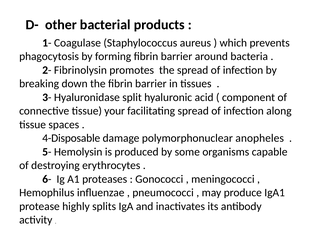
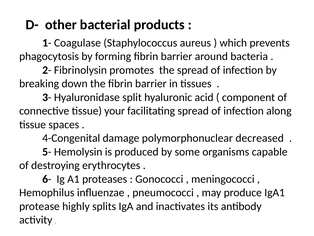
4-Disposable: 4-Disposable -> 4-Congenital (71, 138)
anopheles: anopheles -> decreased (260, 138)
